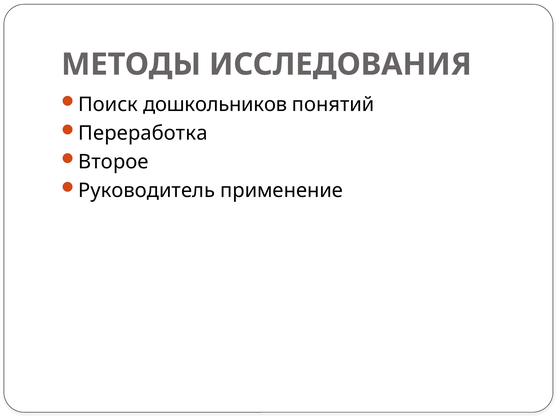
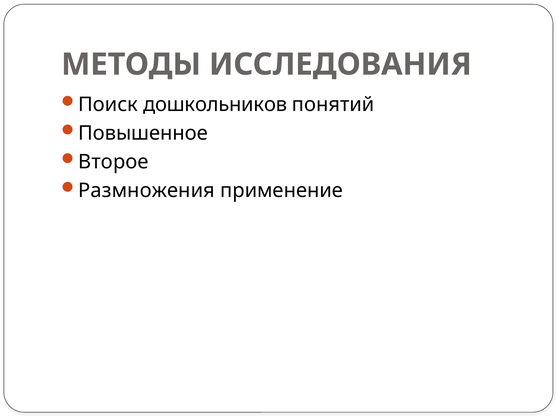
Переработка: Переработка -> Повышенное (143, 133)
Руководитель: Руководитель -> Размножения (147, 190)
